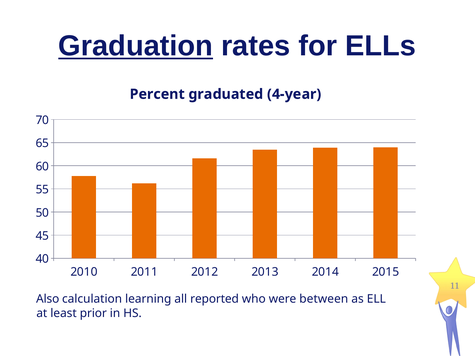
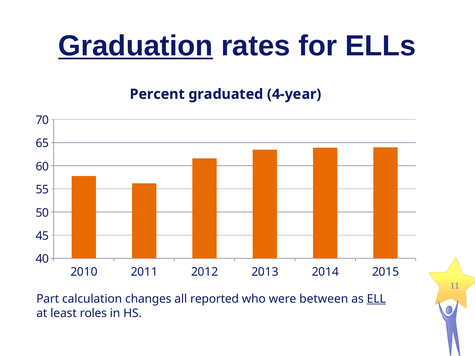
Also: Also -> Part (48, 299)
learning: learning -> changes (148, 299)
ELL underline: none -> present (376, 299)
prior: prior -> roles (93, 313)
